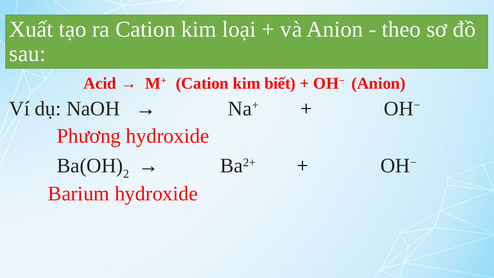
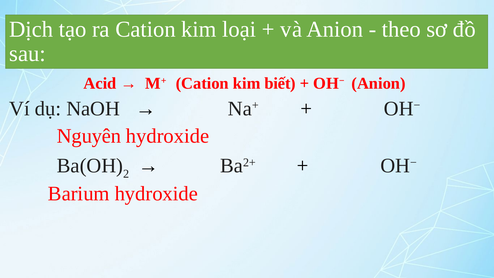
Xuất: Xuất -> Dịch (31, 29)
Phương: Phương -> Nguyên (89, 136)
